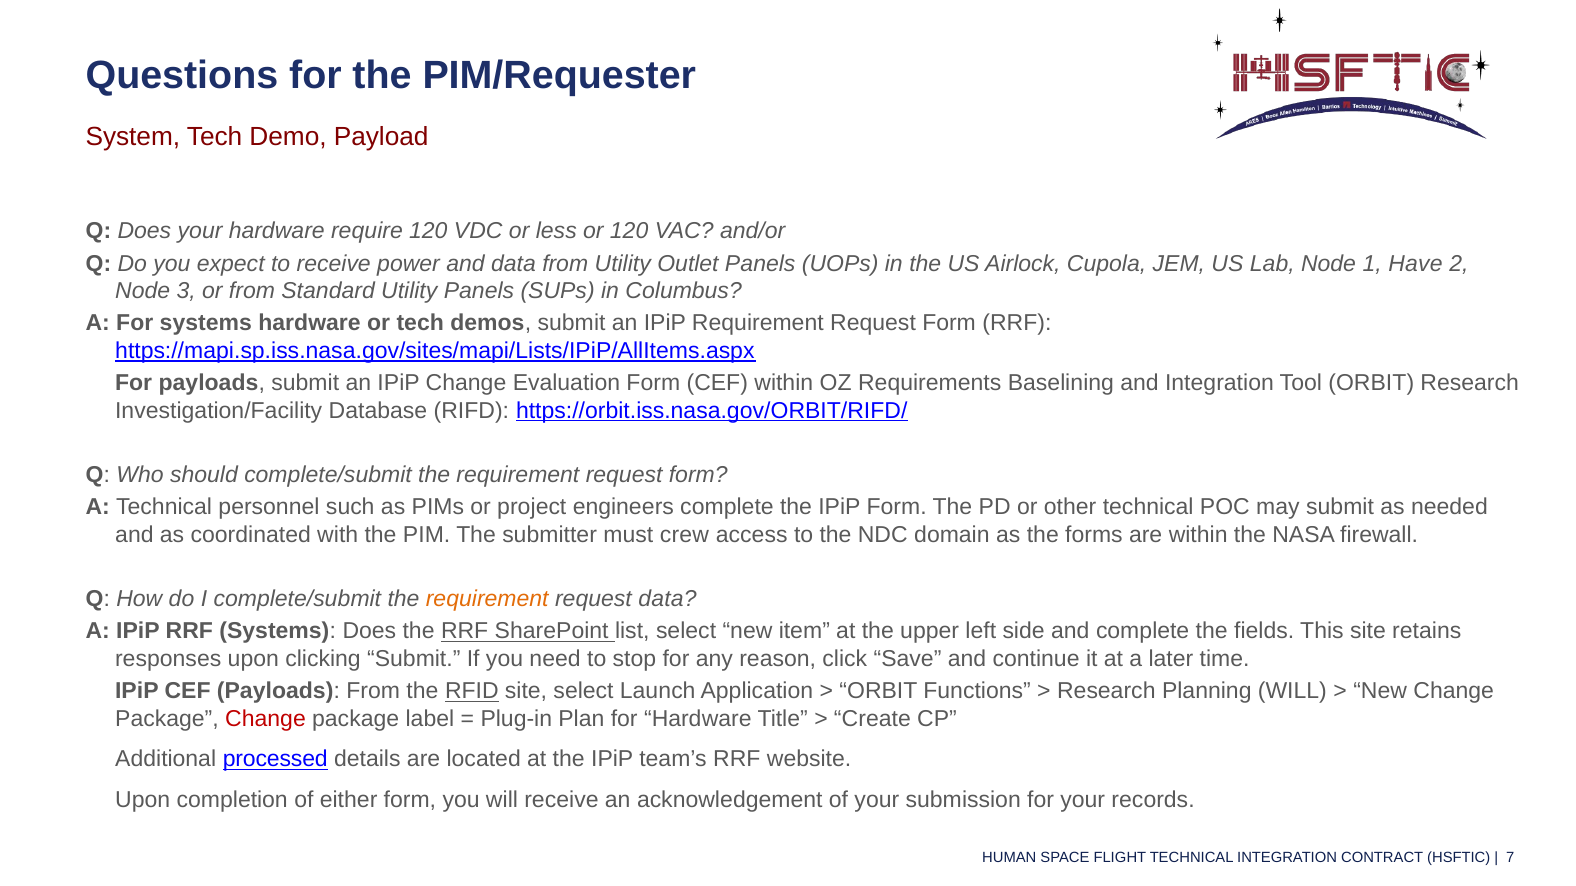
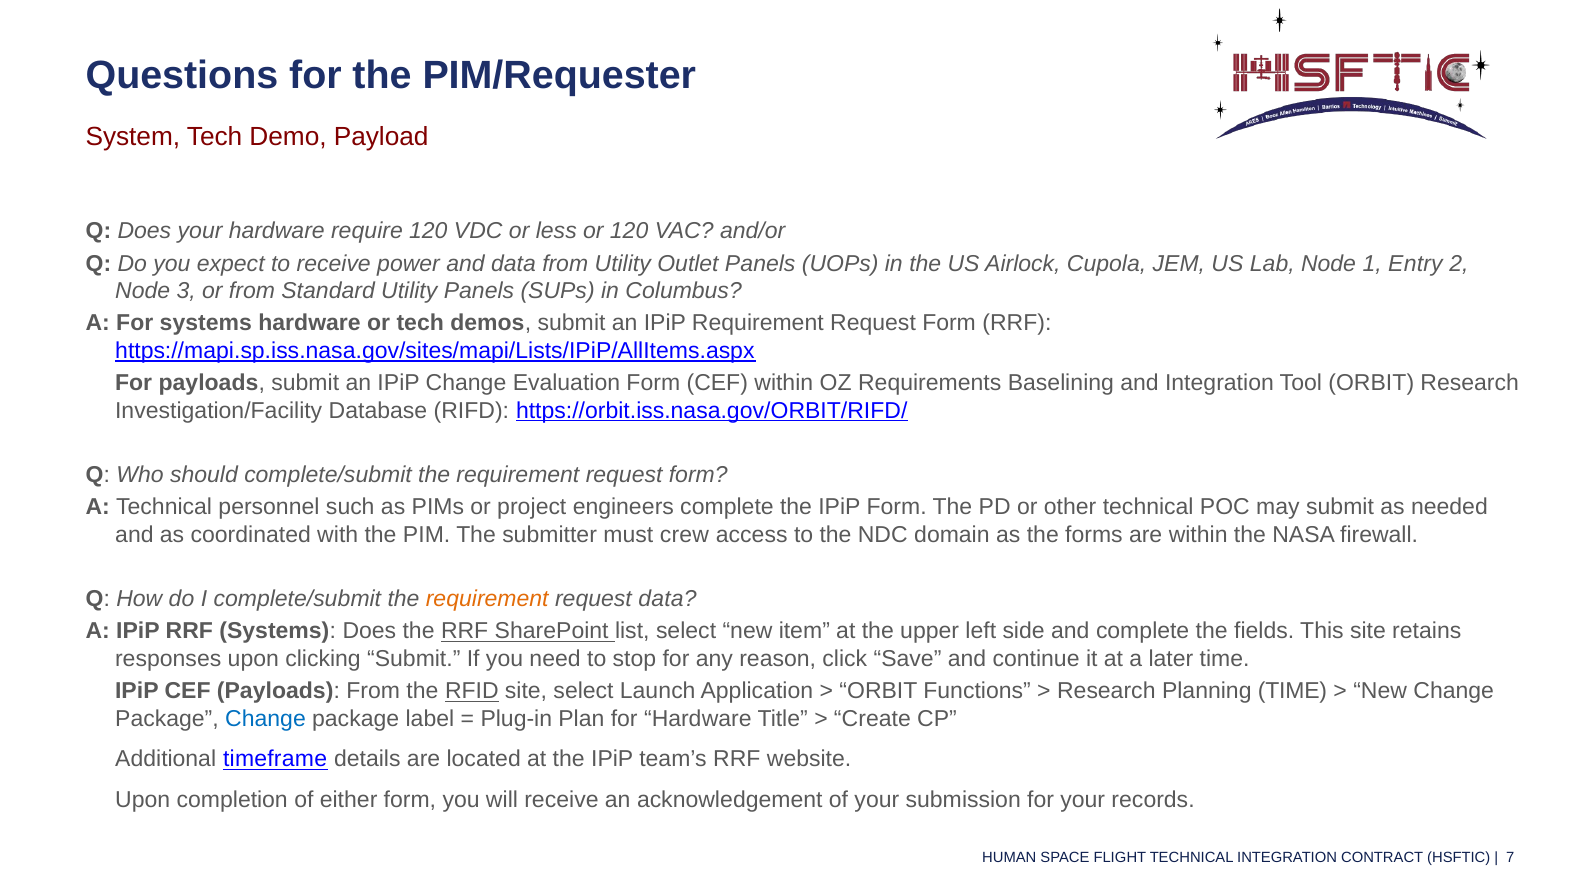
Have: Have -> Entry (1415, 264)
Planning WILL: WILL -> TIME (1292, 691)
Change colour: red -> blue (265, 719)
processed: processed -> timeframe (275, 760)
